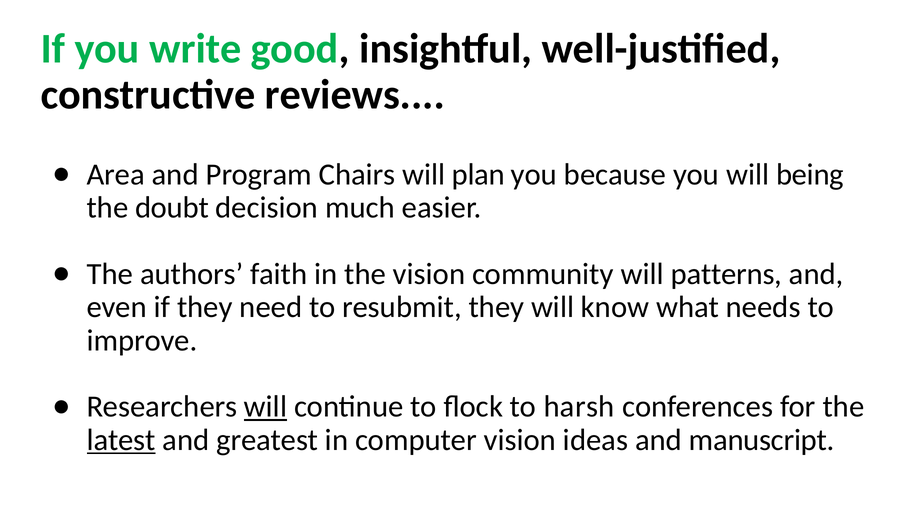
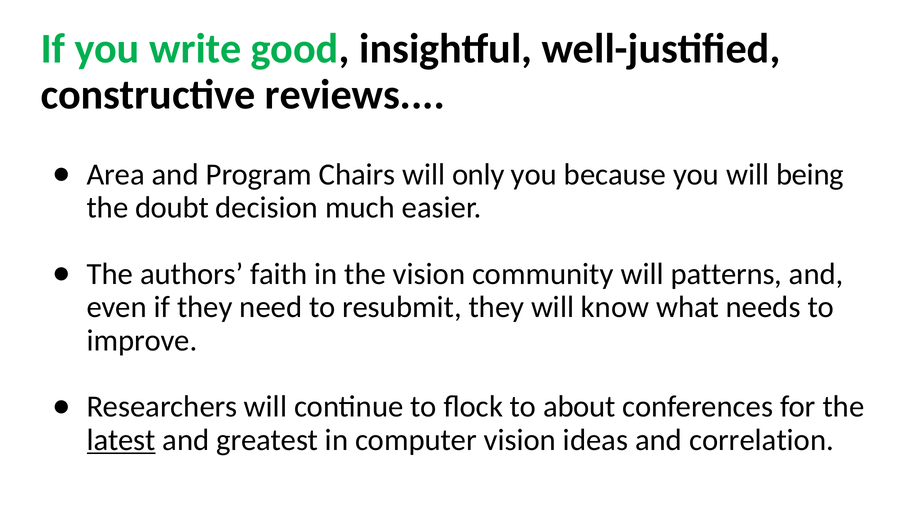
plan: plan -> only (478, 174)
will underline: present -> none (266, 407)
harsh: harsh -> about (579, 407)
manuscript: manuscript -> correlation (761, 440)
